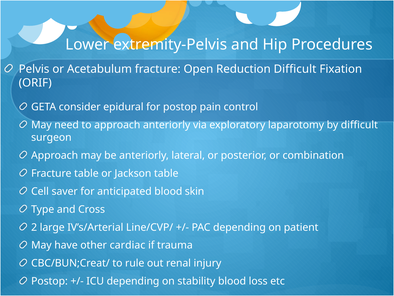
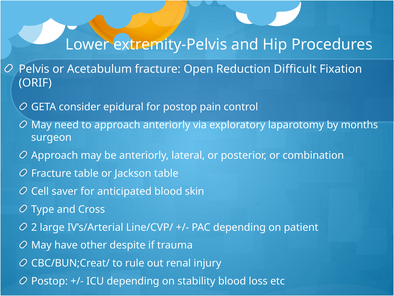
by difficult: difficult -> months (359, 125)
cardiac: cardiac -> despite (128, 245)
